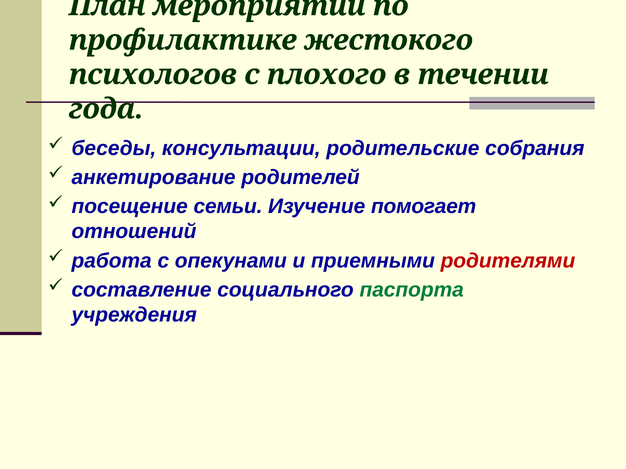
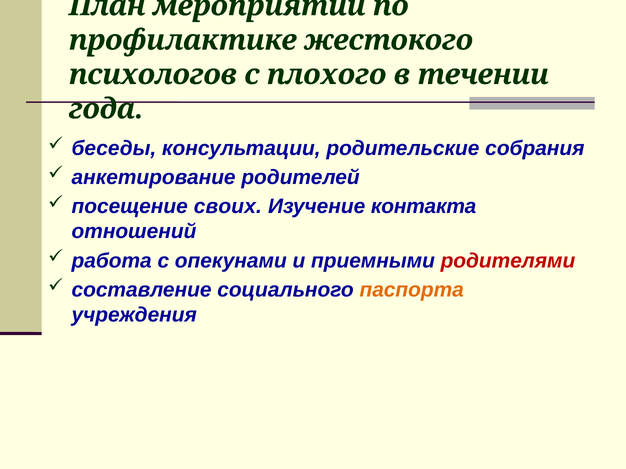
семьи: семьи -> своих (228, 207)
помогает: помогает -> контакта (424, 207)
паспорта colour: green -> orange (412, 290)
